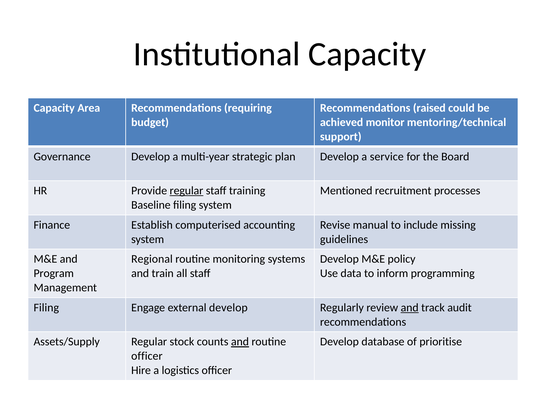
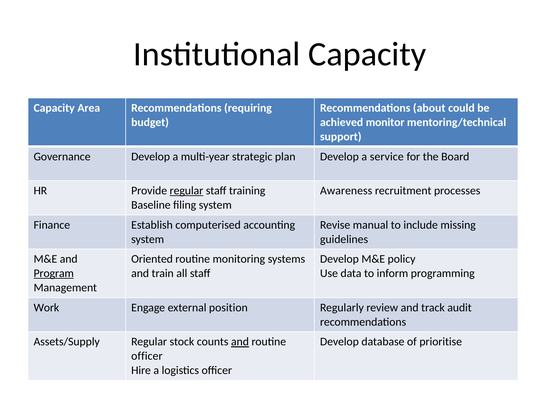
raised: raised -> about (429, 108)
Mentioned: Mentioned -> Awareness (346, 191)
Regional: Regional -> Oriented (152, 259)
Program underline: none -> present (54, 273)
Filing: Filing -> Work (46, 308)
external develop: develop -> position (228, 308)
and underline: present -> none (410, 308)
